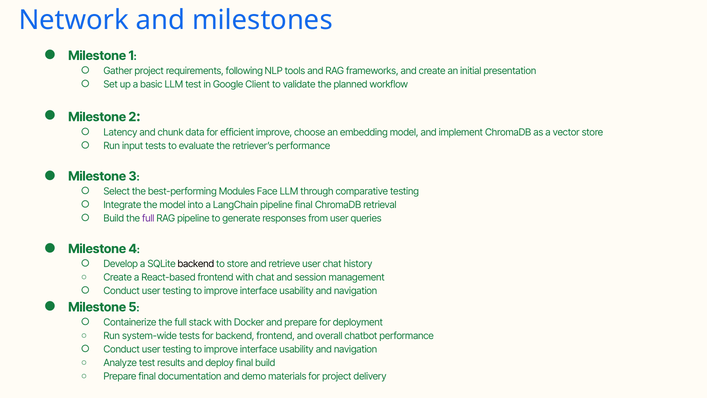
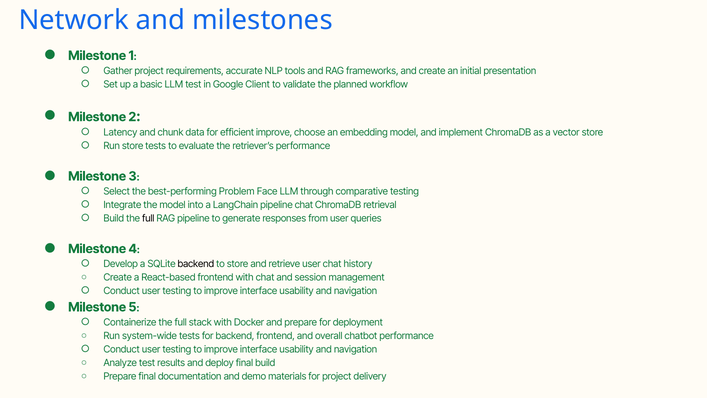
following: following -> accurate (244, 71)
Run input: input -> store (133, 146)
Modules: Modules -> Problem (237, 191)
pipeline final: final -> chat (304, 205)
full colour: purple -> black (148, 218)
